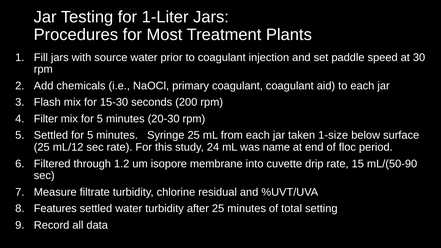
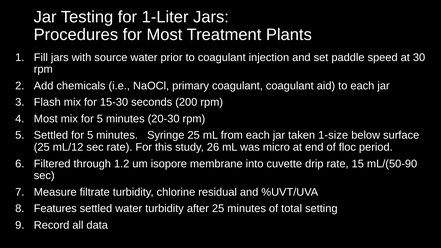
Filter: Filter -> Most (46, 119)
24: 24 -> 26 (213, 147)
name: name -> micro (276, 147)
